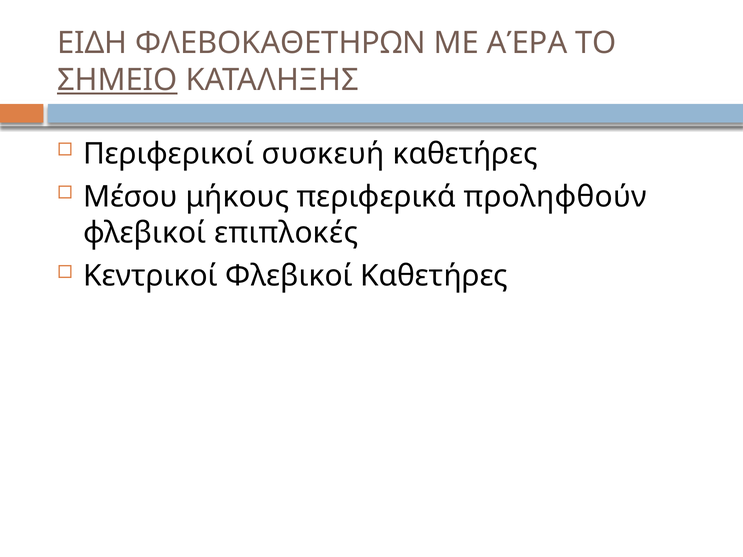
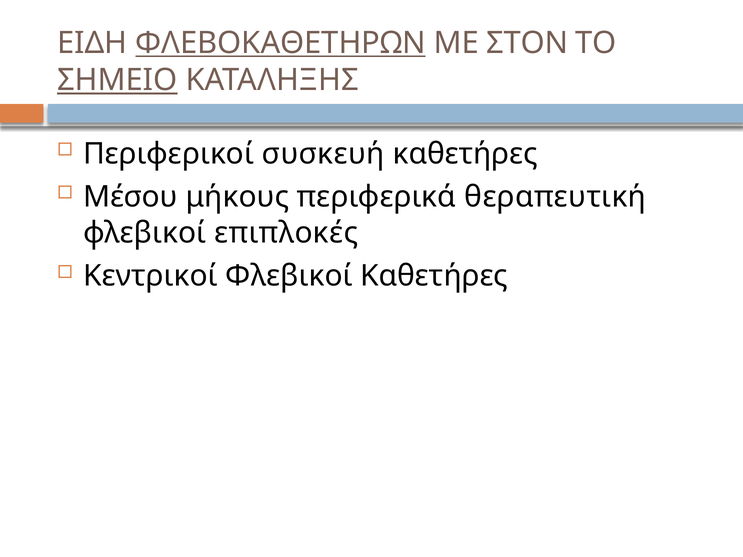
ΦΛΕΒΟΚΑΘΕΤΗΡΩΝ underline: none -> present (281, 43)
ΑΈΡΑ: ΑΈΡΑ -> ΣΤΟΝ (527, 43)
προληφθούν: προληφθούν -> θεραπευτική (555, 197)
